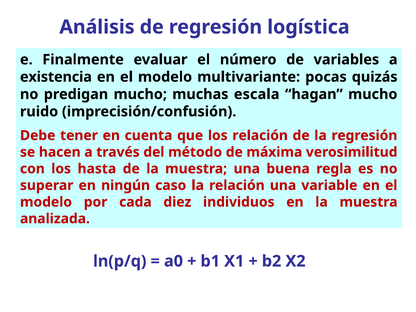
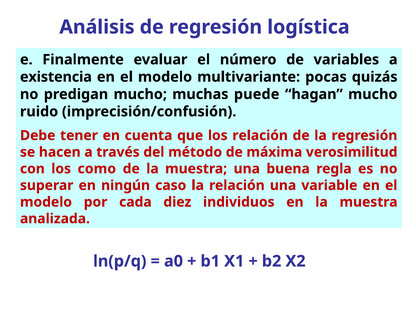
escala: escala -> puede (257, 94)
hasta: hasta -> como (97, 169)
